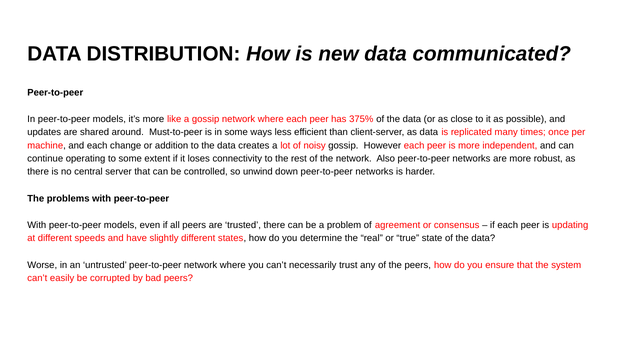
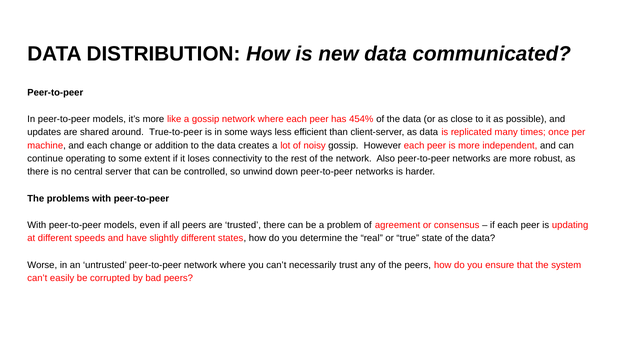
375%: 375% -> 454% (361, 119)
Must-to-peer: Must-to-peer -> True-to-peer (176, 132)
